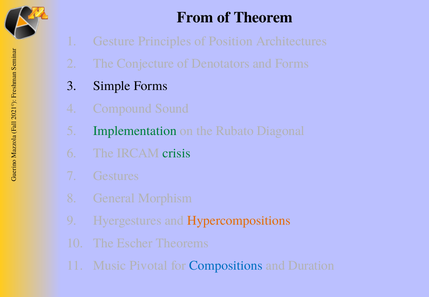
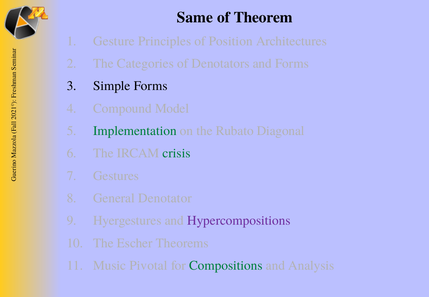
From: From -> Same (195, 17)
Conjecture: Conjecture -> Categories (145, 64)
Sound: Sound -> Model (172, 108)
Morphism: Morphism -> Denotator (165, 198)
Hypercompositions colour: orange -> purple (239, 221)
Compositions colour: blue -> green (226, 266)
Duration: Duration -> Analysis (311, 266)
